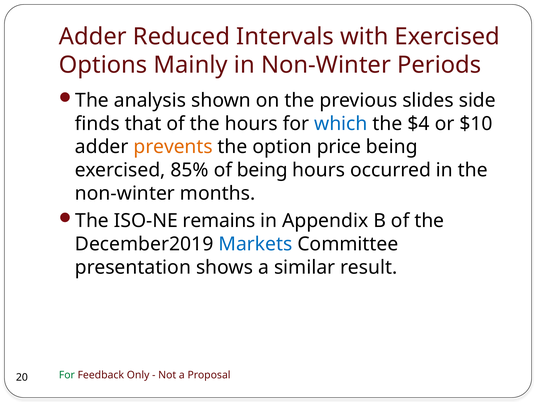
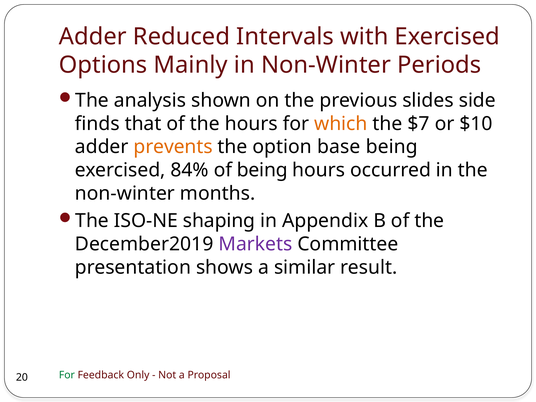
which colour: blue -> orange (341, 124)
$4: $4 -> $7 (419, 124)
price: price -> base (339, 147)
85%: 85% -> 84% (190, 170)
remains: remains -> shaping (219, 221)
Markets colour: blue -> purple (255, 244)
